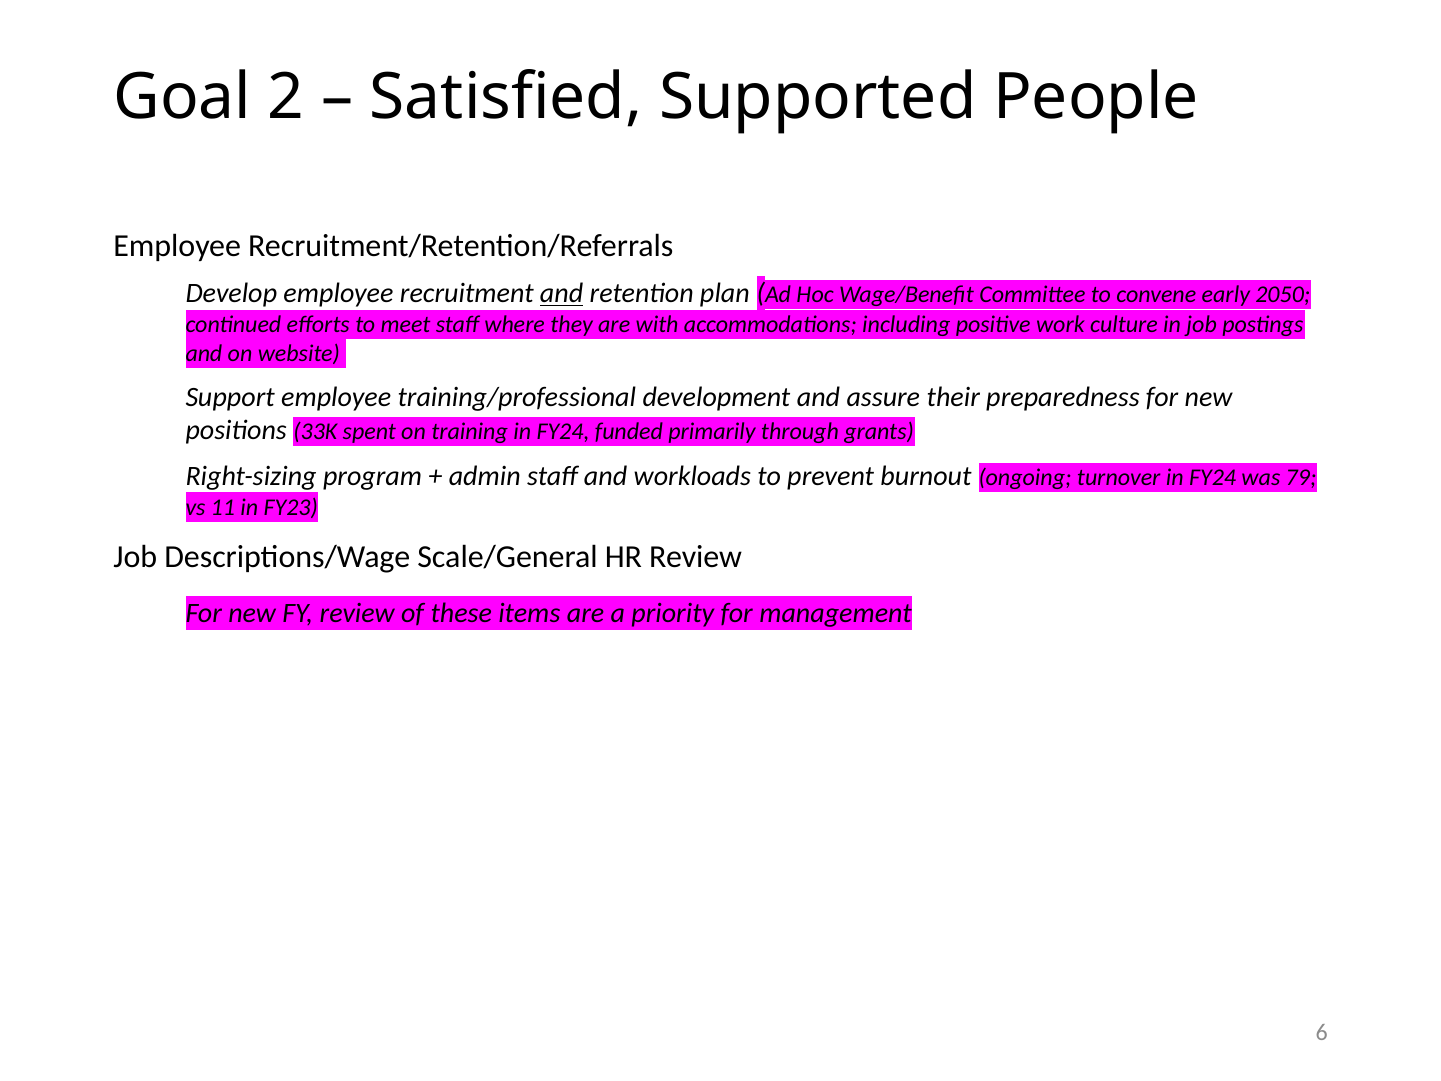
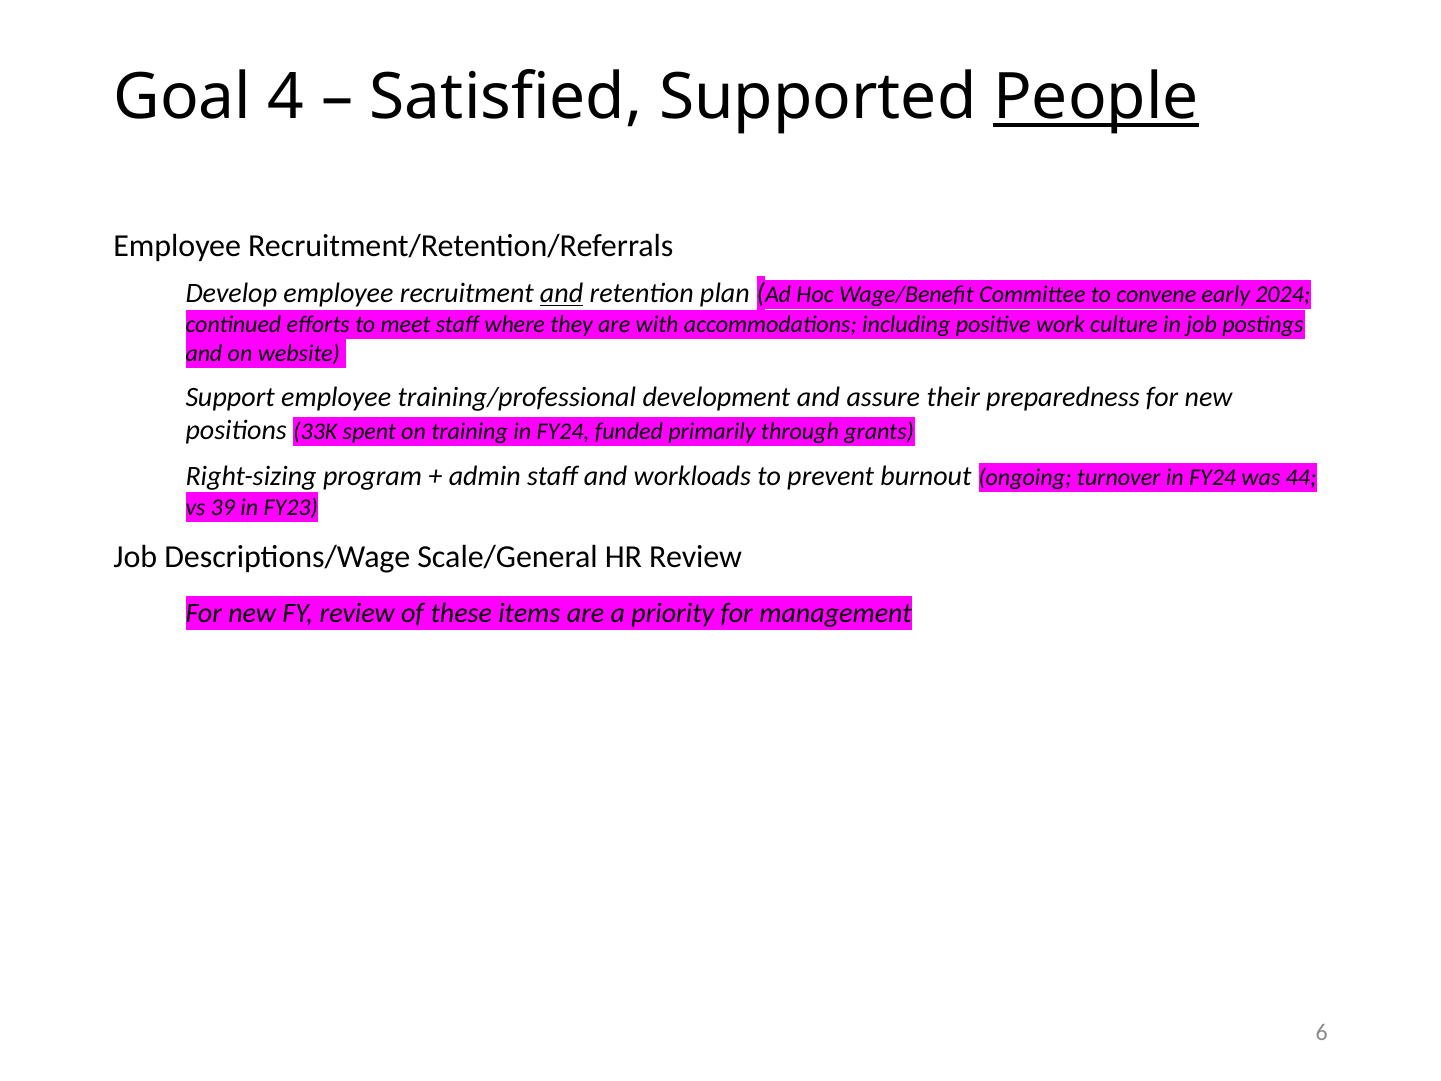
2: 2 -> 4 (286, 97)
People underline: none -> present (1096, 97)
2050: 2050 -> 2024 (1283, 295)
79: 79 -> 44 (1301, 478)
11: 11 -> 39 (223, 507)
